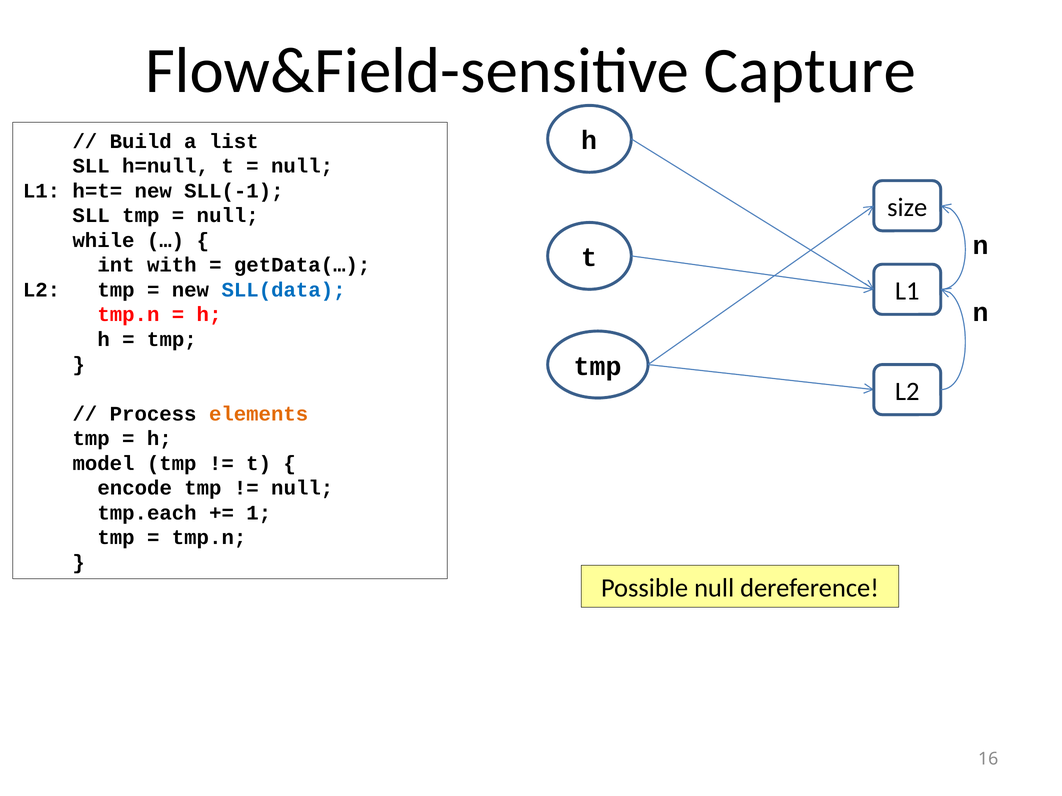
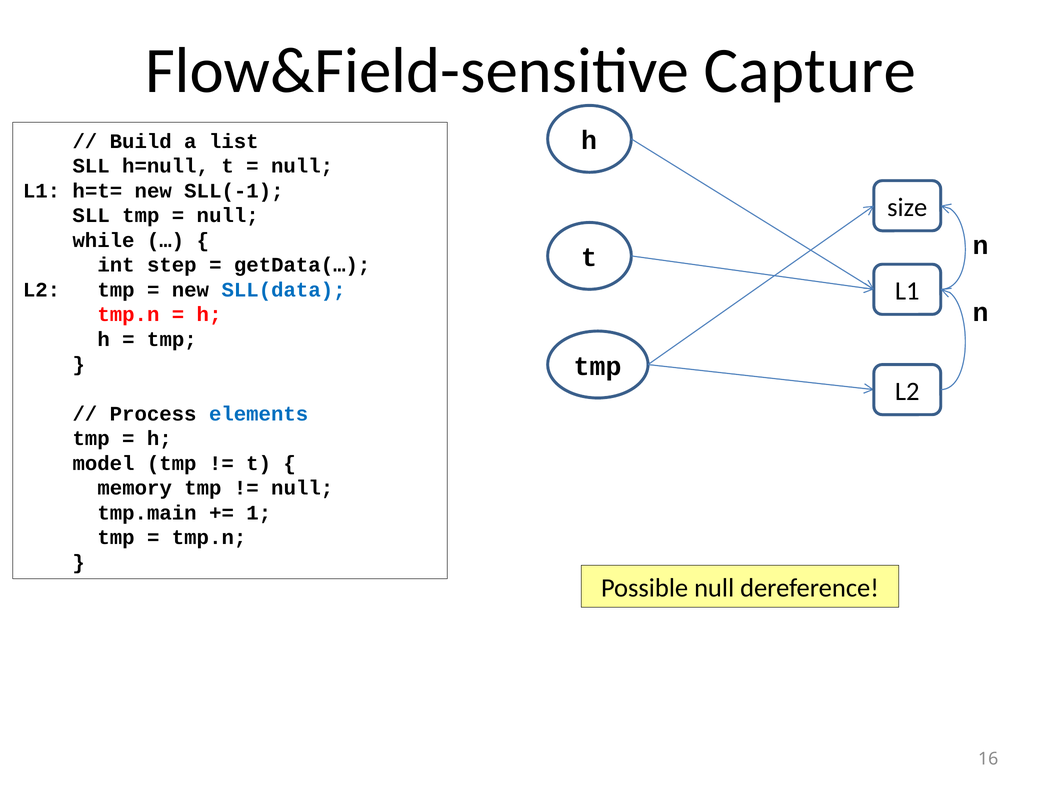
with: with -> step (172, 265)
elements colour: orange -> blue (259, 414)
encode: encode -> memory (135, 488)
tmp.each: tmp.each -> tmp.main (147, 513)
